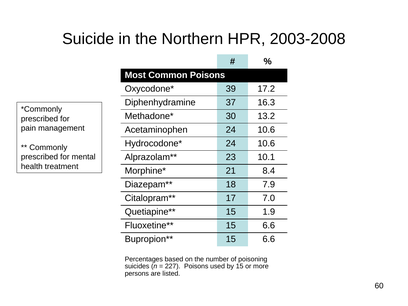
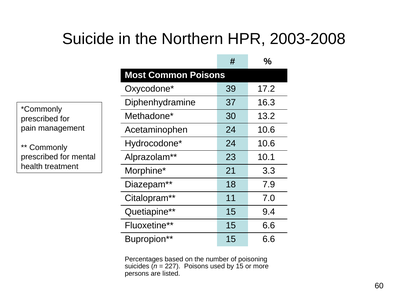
8.4: 8.4 -> 3.3 (269, 171)
17: 17 -> 11 (231, 198)
1.9: 1.9 -> 9.4 (269, 212)
